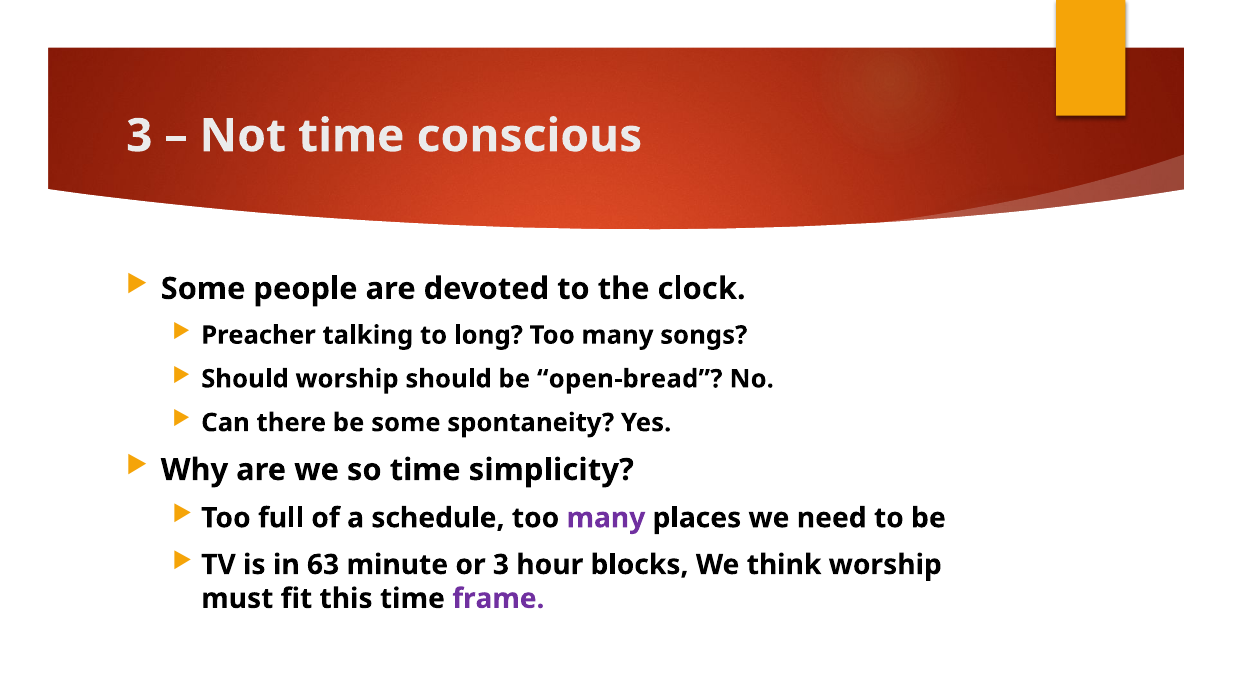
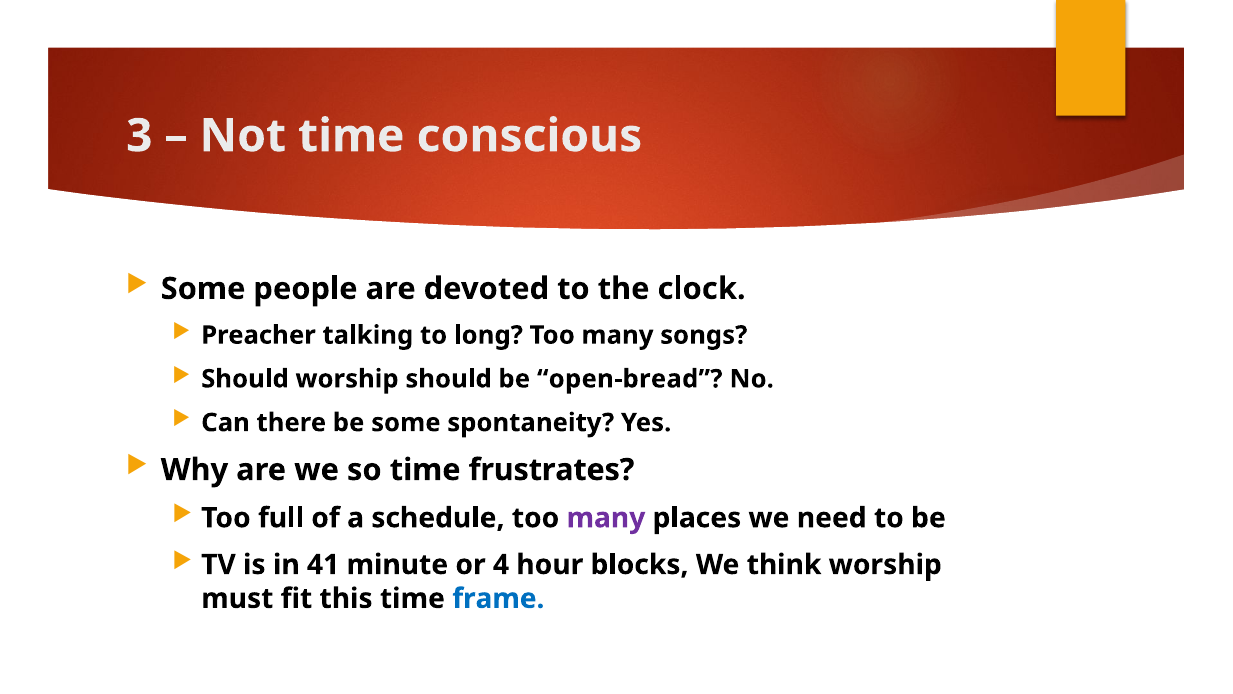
simplicity: simplicity -> frustrates (552, 470)
63: 63 -> 41 (323, 564)
or 3: 3 -> 4 (501, 564)
frame colour: purple -> blue (498, 598)
